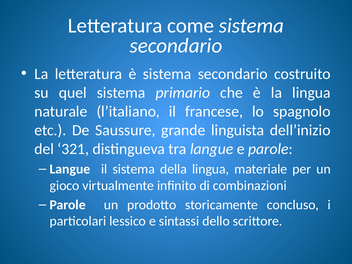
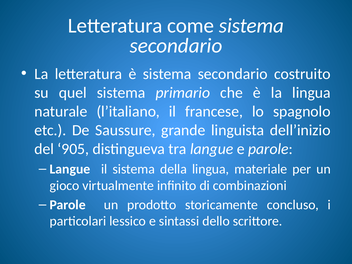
321: 321 -> 905 (73, 149)
